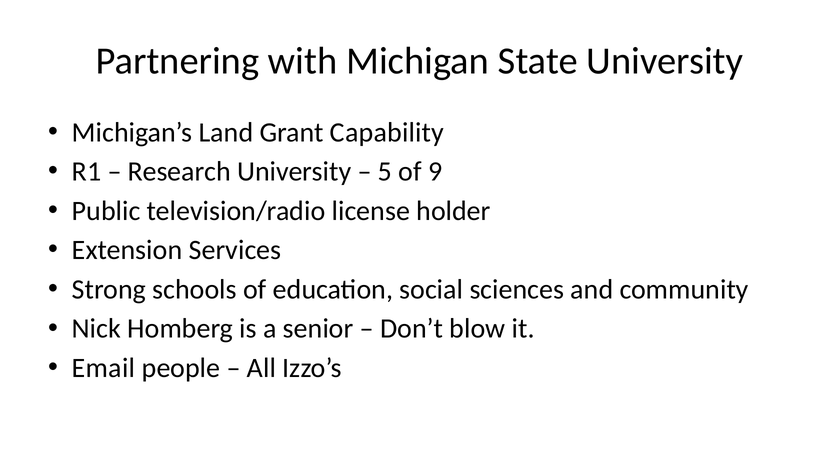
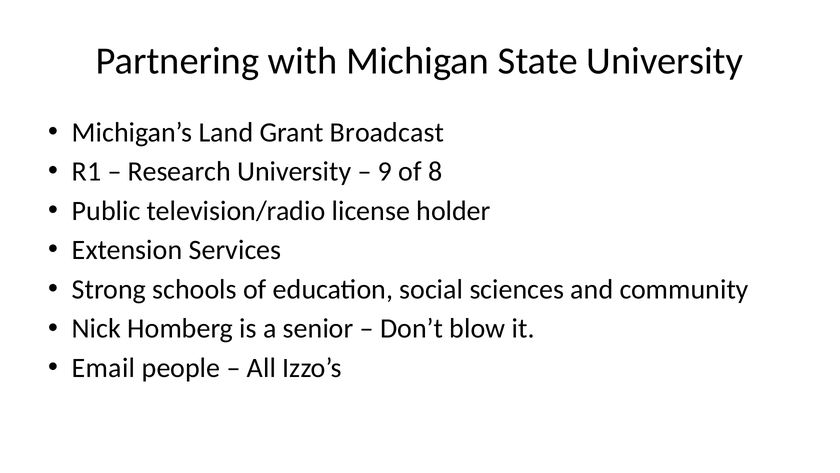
Capability: Capability -> Broadcast (387, 132)
5: 5 -> 9 (385, 171)
9: 9 -> 8 (435, 171)
